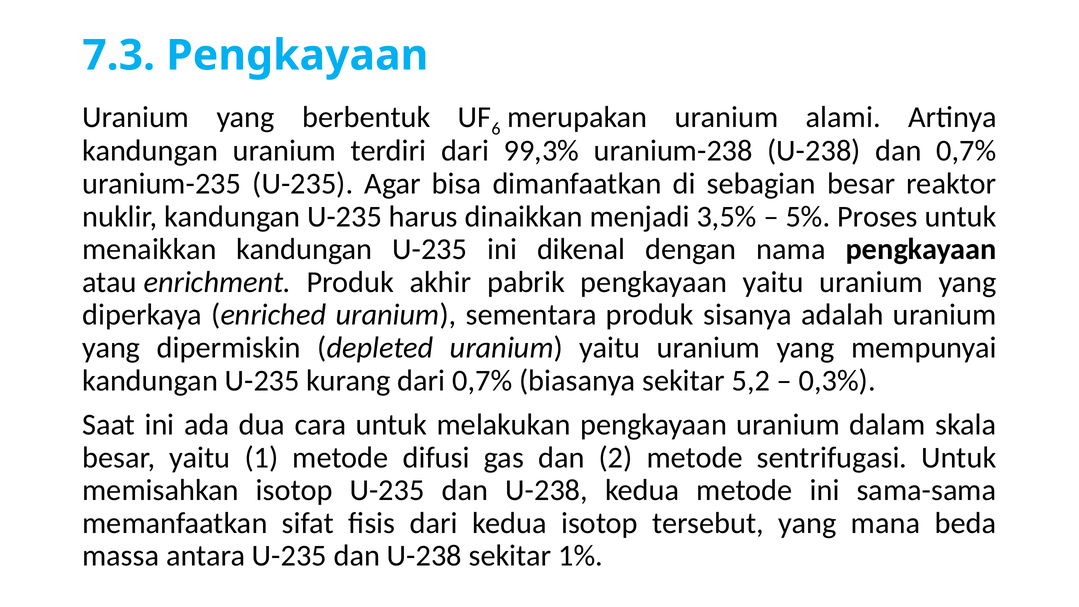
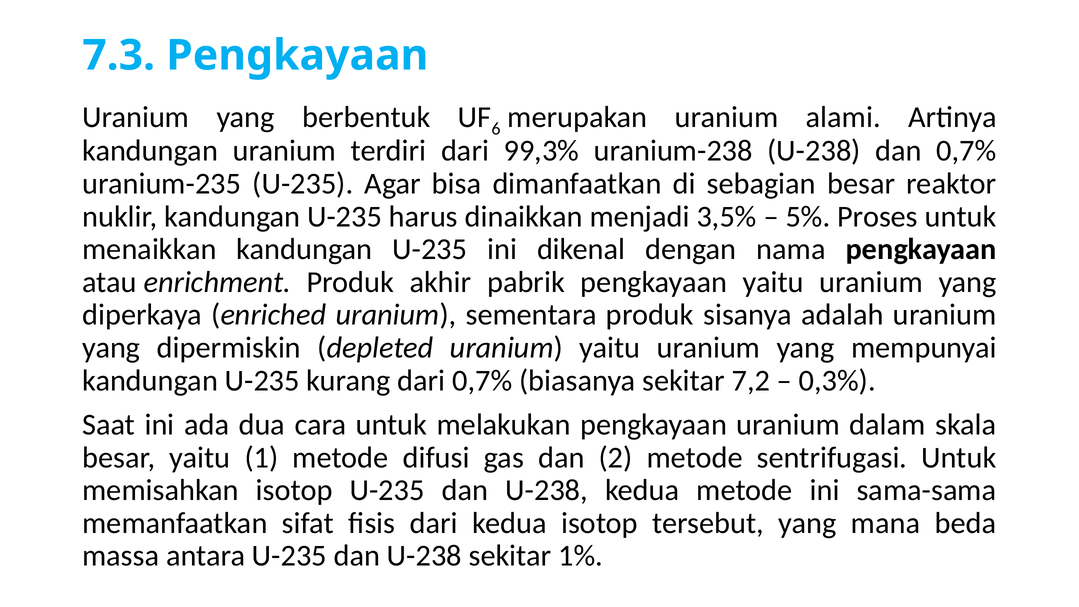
5,2: 5,2 -> 7,2 (751, 381)
